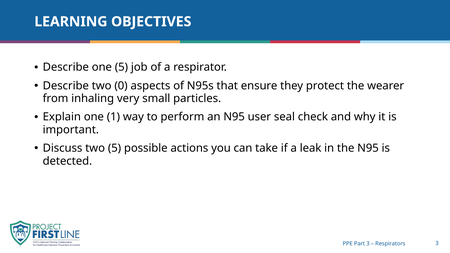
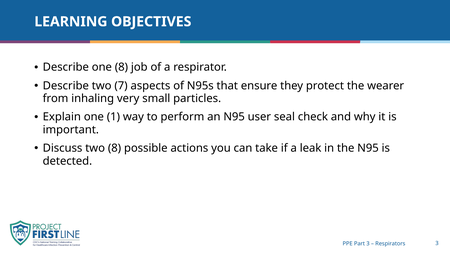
one 5: 5 -> 8 (121, 67)
0: 0 -> 7 (121, 86)
two 5: 5 -> 8 (115, 148)
